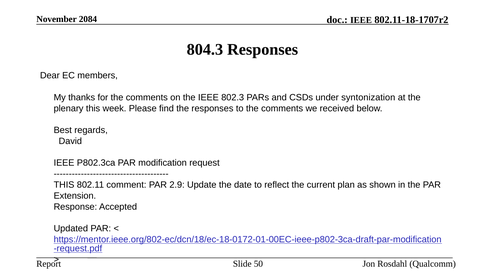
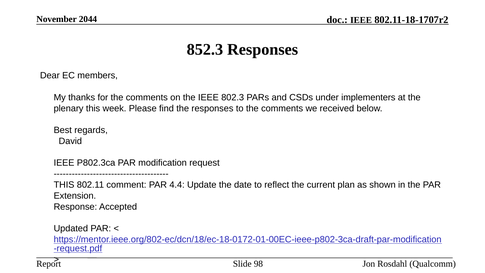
2084: 2084 -> 2044 (88, 19)
804.3: 804.3 -> 852.3 (205, 50)
syntonization: syntonization -> implementers (368, 97)
2.9: 2.9 -> 4.4 (177, 185)
50: 50 -> 98 (258, 264)
